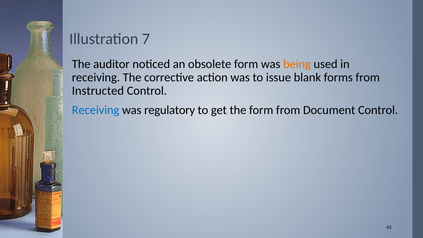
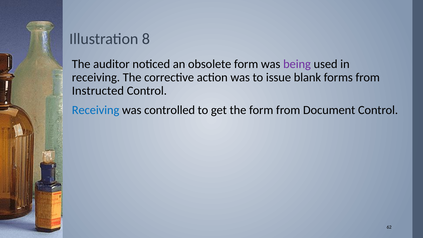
7: 7 -> 8 (146, 39)
being colour: orange -> purple (297, 64)
regulatory: regulatory -> controlled (170, 110)
